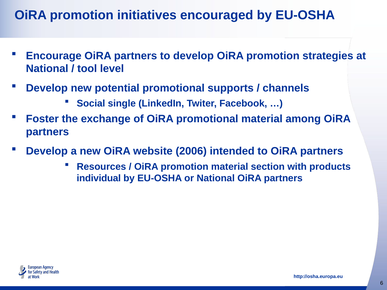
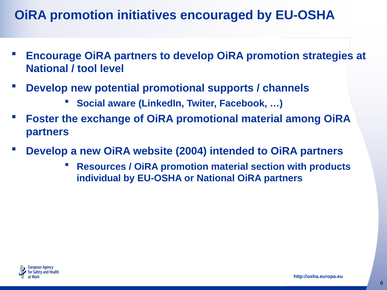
single: single -> aware (122, 103)
2006: 2006 -> 2004 (191, 151)
